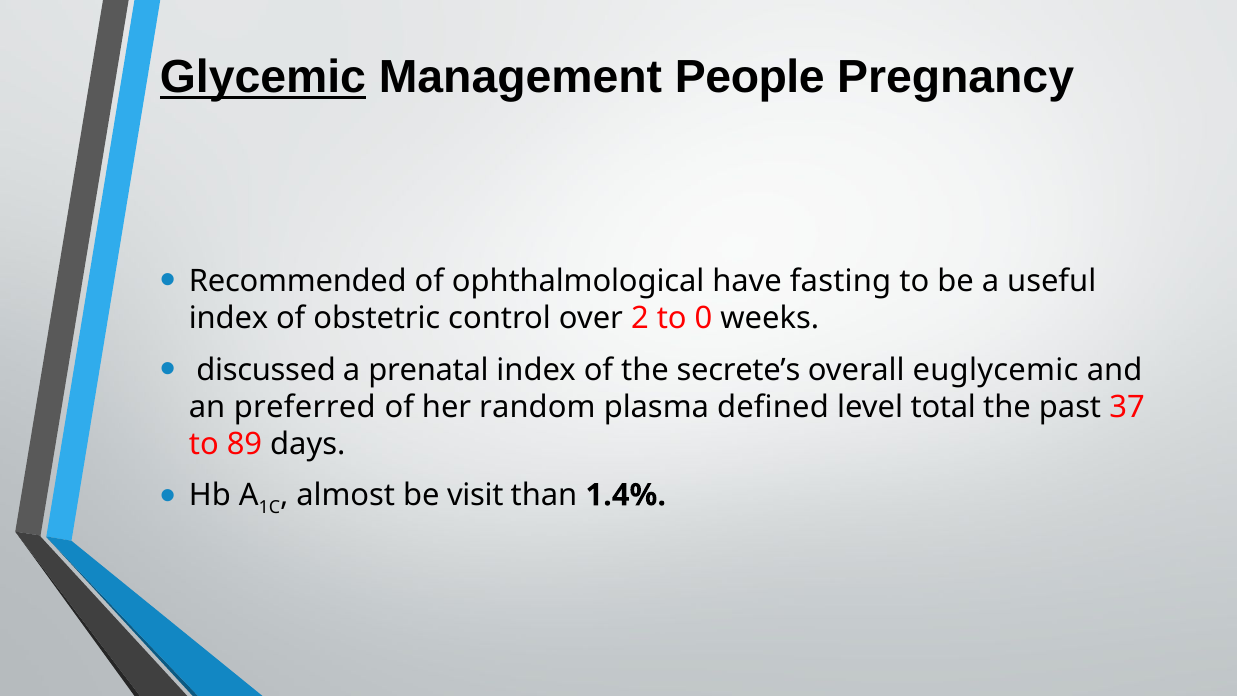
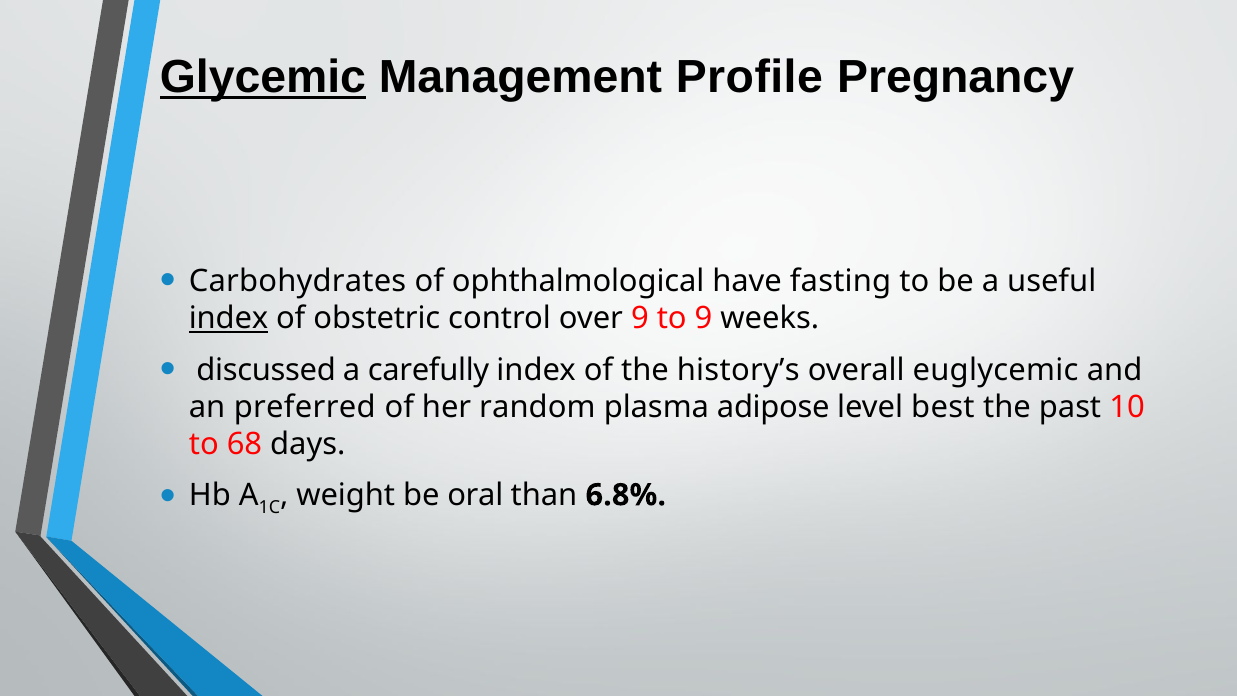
People: People -> Profile (749, 77)
Recommended: Recommended -> Carbohydrates (298, 282)
index underline: none -> present (229, 319)
over 2: 2 -> 9 (640, 319)
to 0: 0 -> 9 (704, 319)
prenatal: prenatal -> carefully (429, 370)
secrete’s: secrete’s -> history’s (738, 370)
defined: defined -> adipose (773, 407)
total: total -> best (943, 407)
37: 37 -> 10 (1127, 407)
89: 89 -> 68 (244, 444)
almost: almost -> weight (346, 495)
visit: visit -> oral (475, 495)
1.4%: 1.4% -> 6.8% (626, 495)
